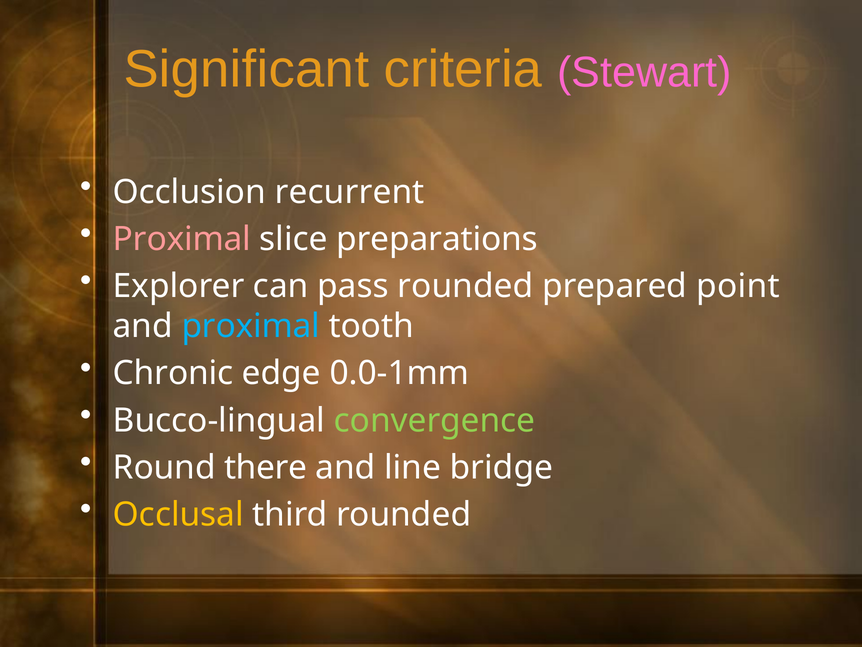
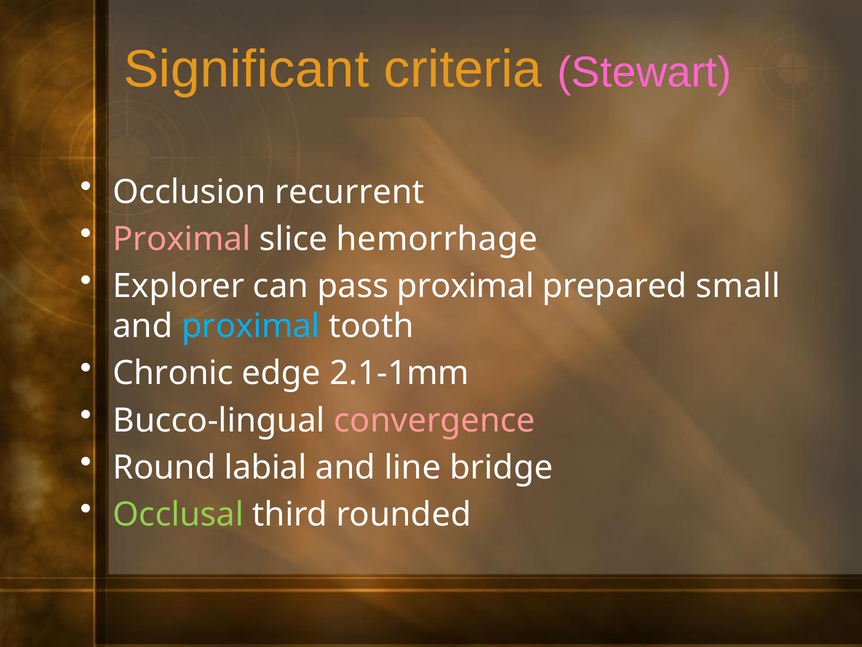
preparations: preparations -> hemorrhage (437, 239)
pass rounded: rounded -> proximal (466, 286)
point: point -> small (738, 286)
0.0-1mm: 0.0-1mm -> 2.1-1mm (399, 373)
convergence colour: light green -> pink (435, 420)
there: there -> labial (266, 467)
Occlusal colour: yellow -> light green (178, 514)
